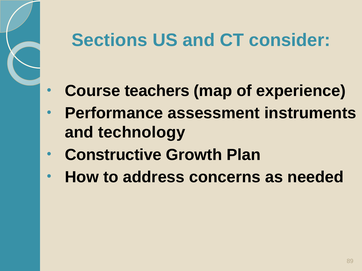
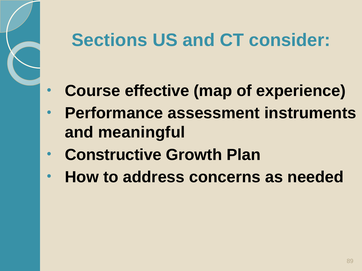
teachers: teachers -> effective (157, 91)
technology: technology -> meaningful (142, 133)
